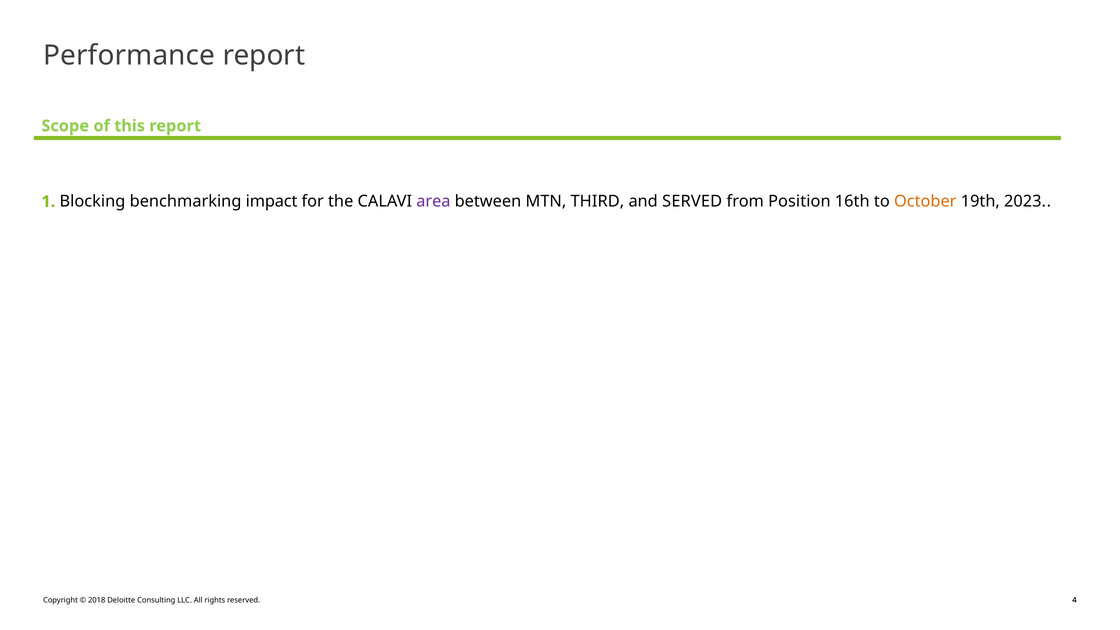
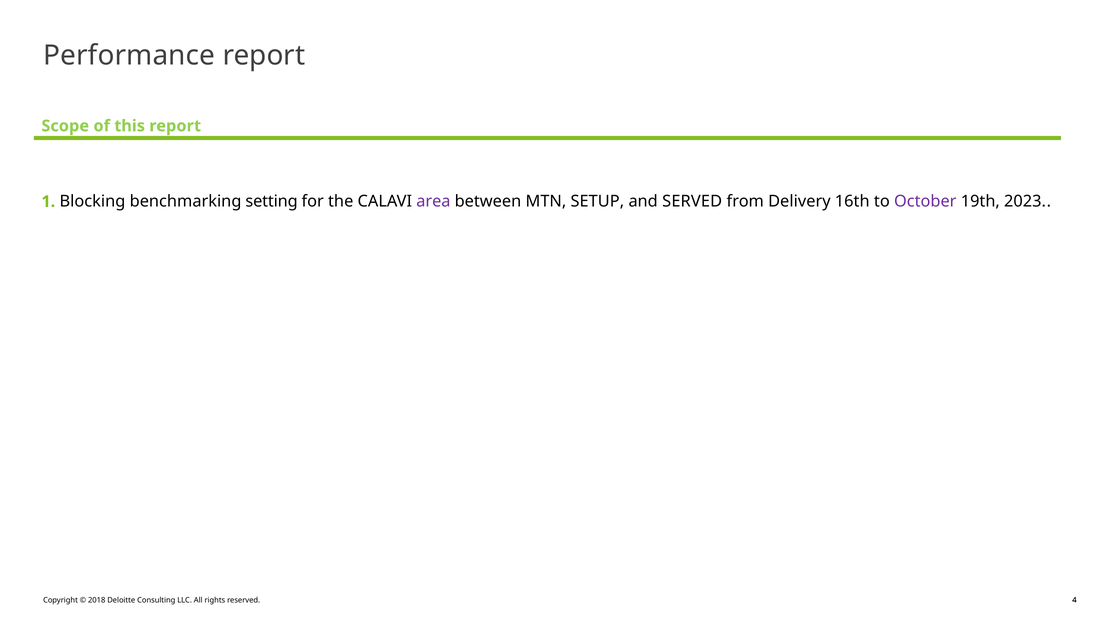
impact: impact -> setting (272, 202)
THIRD: THIRD -> SETUP (597, 202)
Position: Position -> Delivery (799, 202)
October colour: orange -> purple (925, 202)
